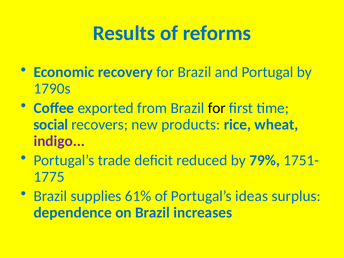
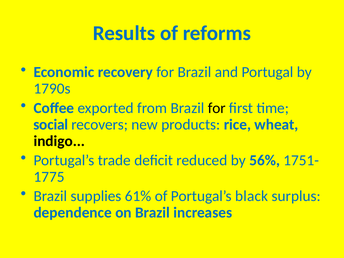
indigo colour: purple -> black (59, 141)
79%: 79% -> 56% (265, 160)
ideas: ideas -> black (252, 196)
